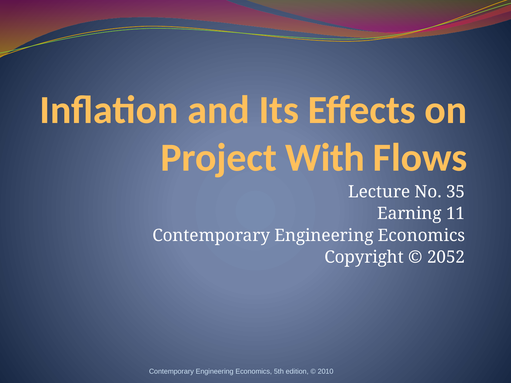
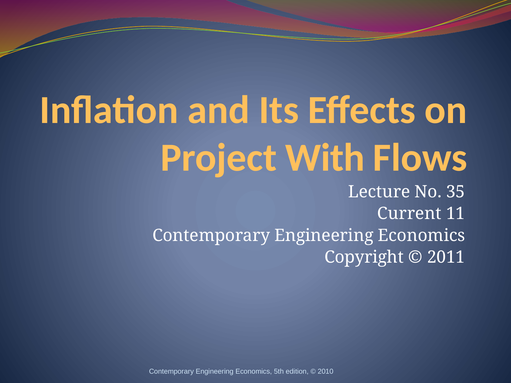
Earning: Earning -> Current (409, 214)
2052: 2052 -> 2011 (446, 257)
